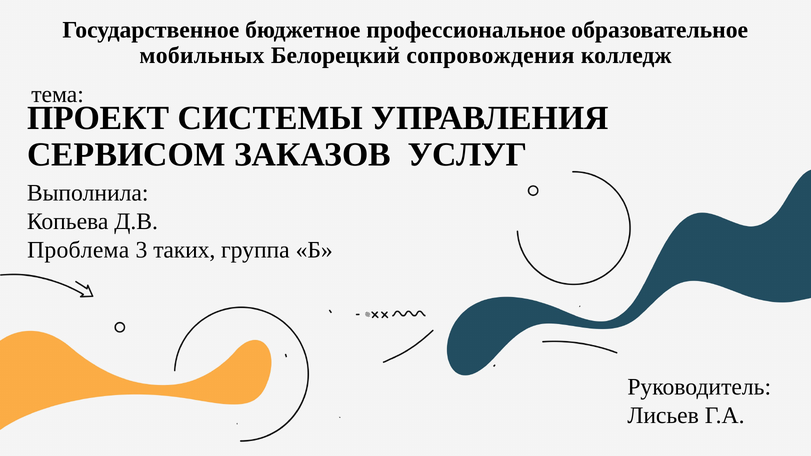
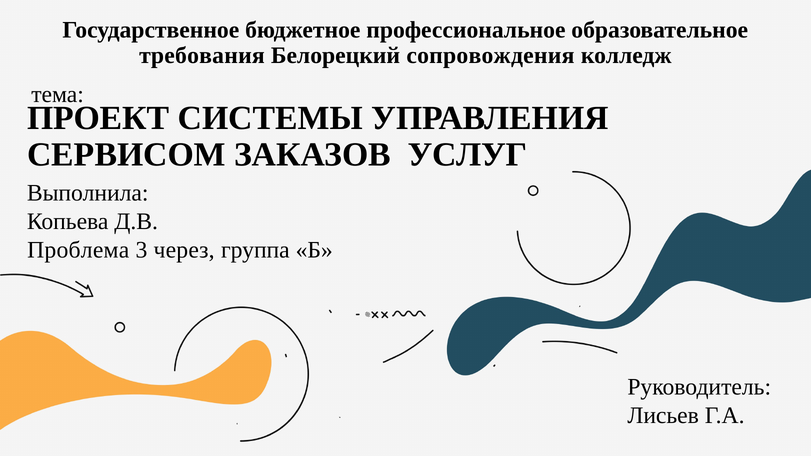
мобильных: мобильных -> требования (202, 55)
таких: таких -> через (184, 250)
